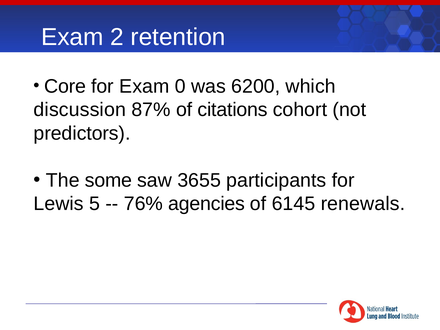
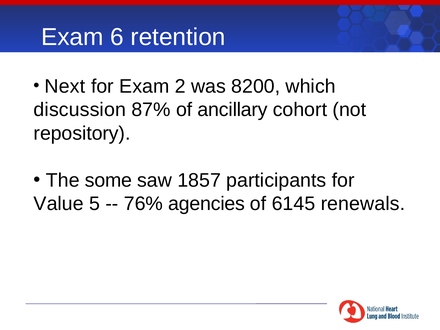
2: 2 -> 6 (117, 37)
Core: Core -> Next (65, 86)
0: 0 -> 2 (180, 86)
6200: 6200 -> 8200 (256, 86)
citations: citations -> ancillary (233, 110)
predictors: predictors -> repository (82, 133)
3655: 3655 -> 1857 (199, 180)
Lewis: Lewis -> Value (59, 204)
